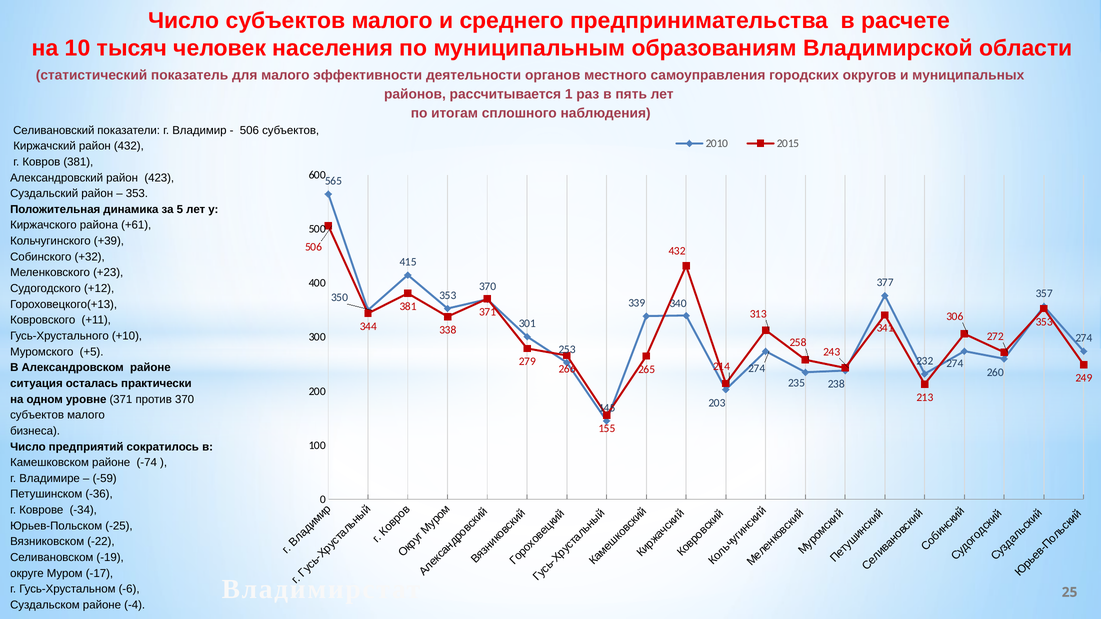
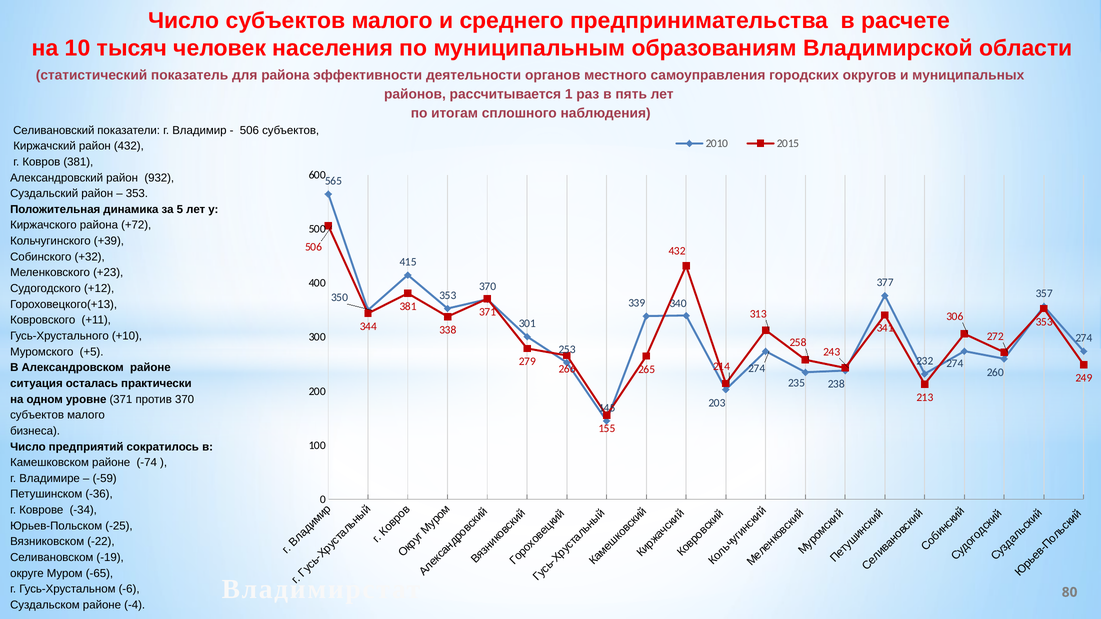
для малого: малого -> района (285, 75)
423: 423 -> 932 (159, 178)
+61: +61 -> +72 (136, 225)
-17: -17 -> -65 (99, 574)
25: 25 -> 80 (1070, 593)
